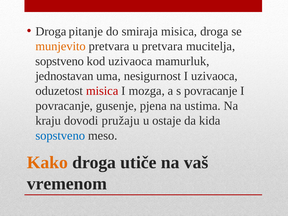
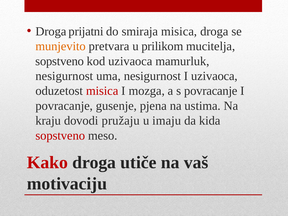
pitanje: pitanje -> prijatni (86, 31)
u pretvara: pretvara -> prilikom (162, 46)
jednostavan: jednostavan -> nesigurnost (64, 76)
ostaje: ostaje -> imaju (167, 121)
sopstveno colour: blue -> red (60, 136)
Kako colour: orange -> red (47, 162)
vremenom: vremenom -> motivaciju (67, 184)
